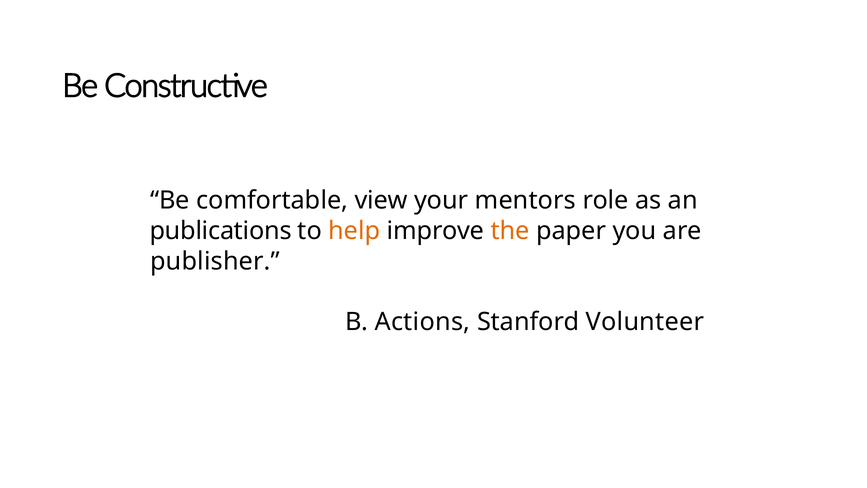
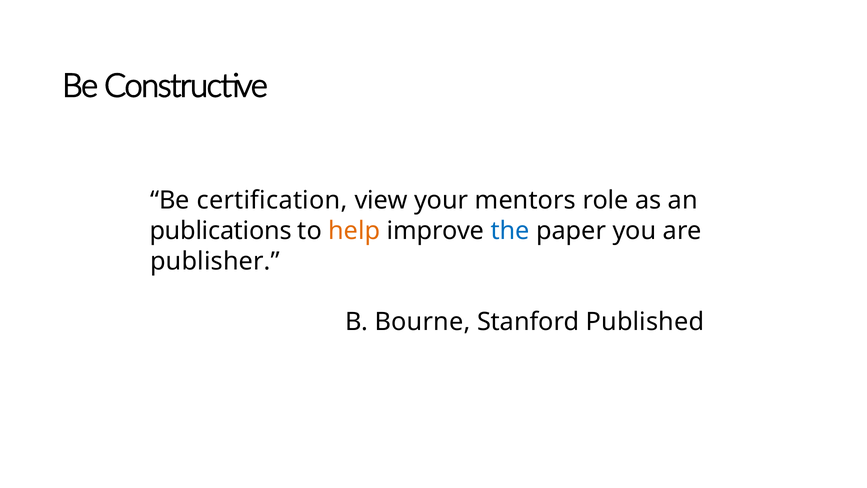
comfortable: comfortable -> certification (272, 200)
the colour: orange -> blue (510, 231)
Actions: Actions -> Bourne (422, 322)
Volunteer: Volunteer -> Published (645, 322)
